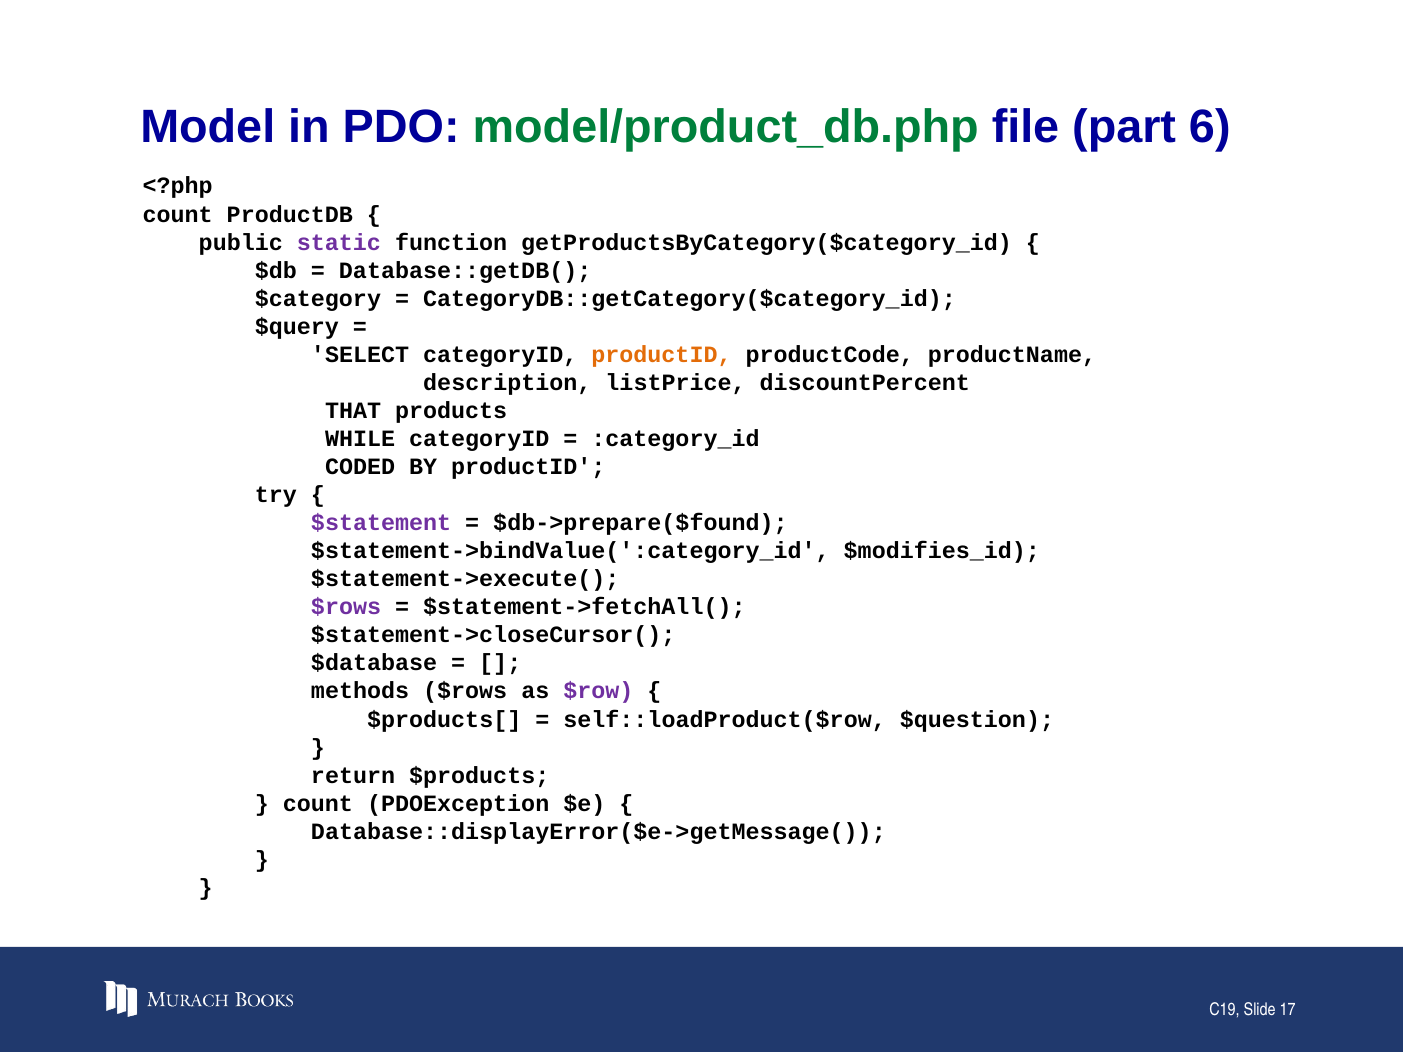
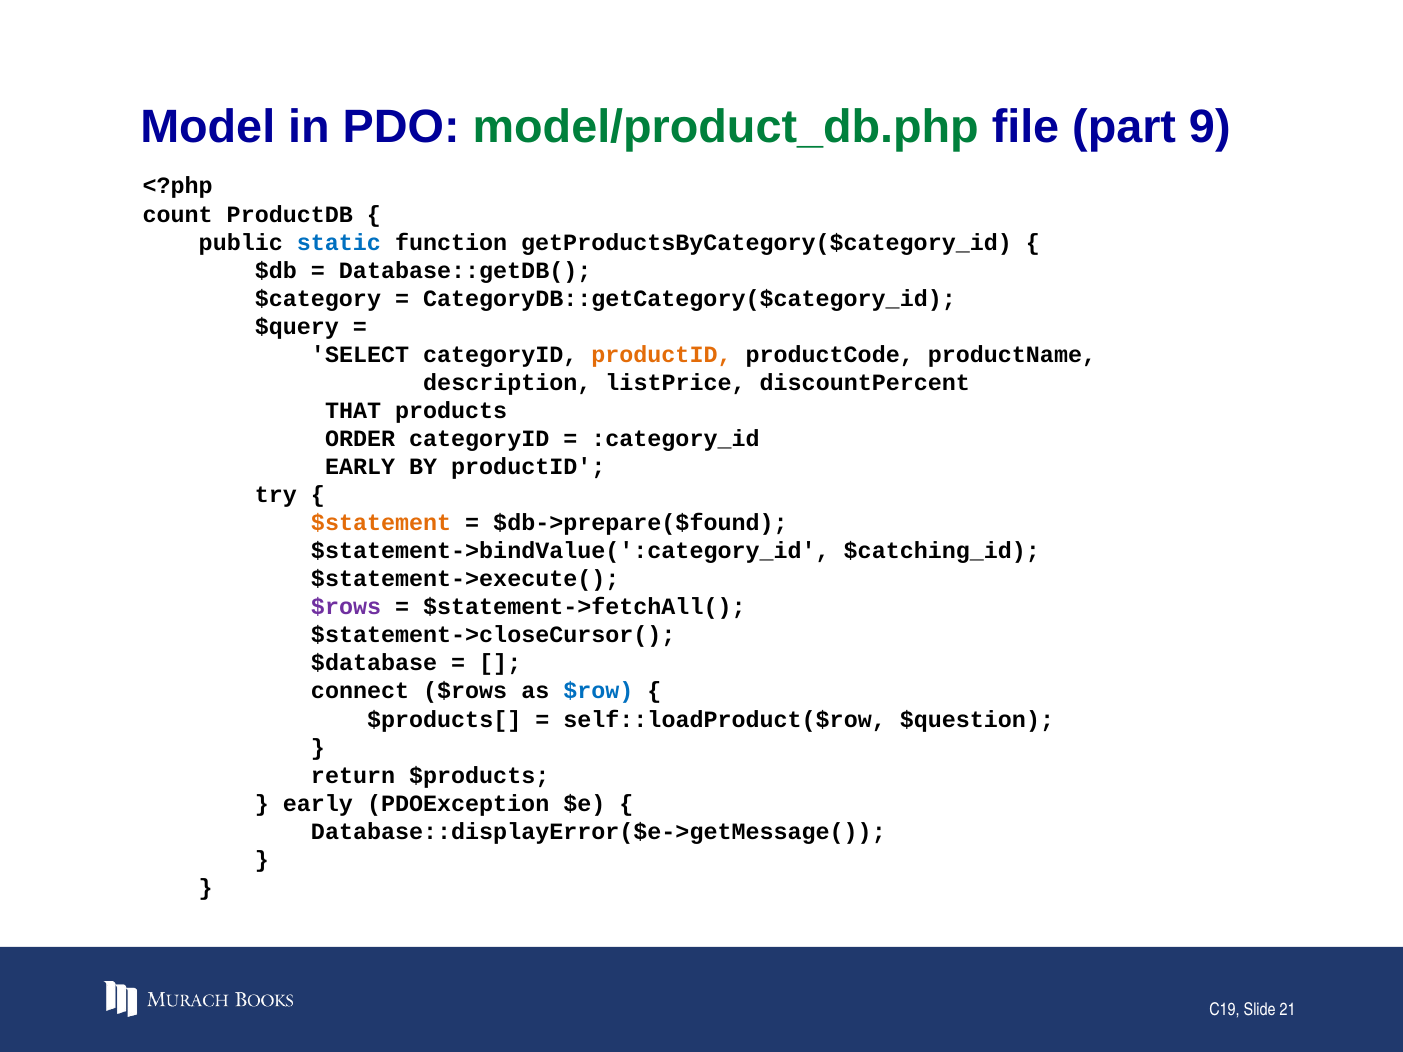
6: 6 -> 9 (1210, 127)
static colour: purple -> blue (339, 242)
WHILE: WHILE -> ORDER (360, 439)
CODED: CODED -> EARLY (360, 467)
$statement colour: purple -> orange (381, 523)
$modifies_id: $modifies_id -> $catching_id (942, 551)
methods: methods -> connect (360, 691)
$row colour: purple -> blue (598, 691)
count: count -> early (318, 804)
17: 17 -> 21 (1288, 1010)
